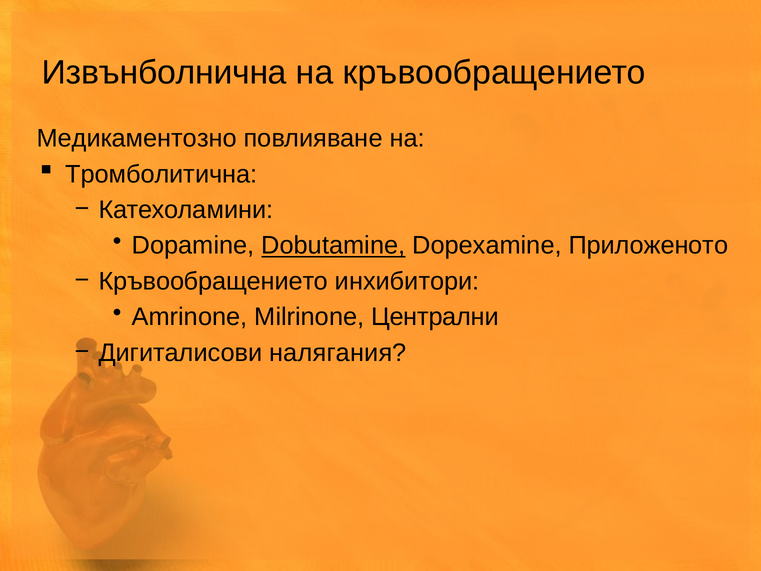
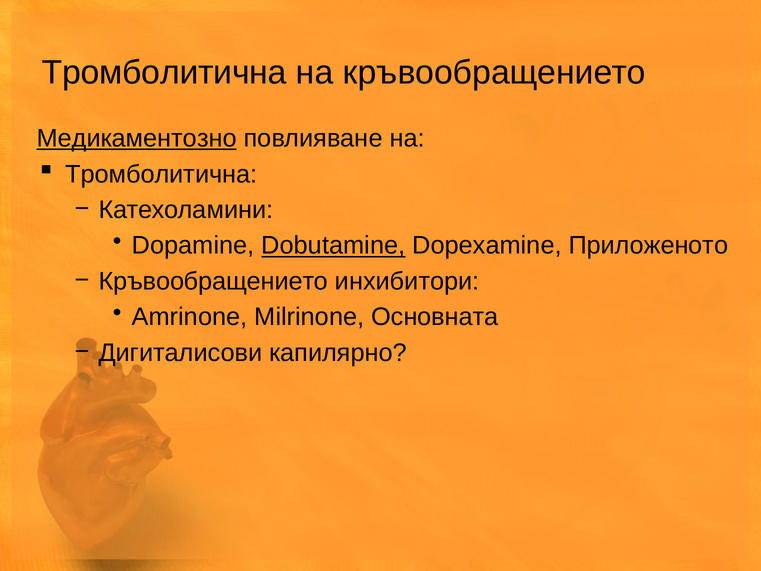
Извънболнична: Извънболнична -> Тромболитична (164, 73)
Медикаментозно underline: none -> present (137, 138)
Централни: Централни -> Основната (435, 317)
налягания: налягания -> капилярно (338, 353)
